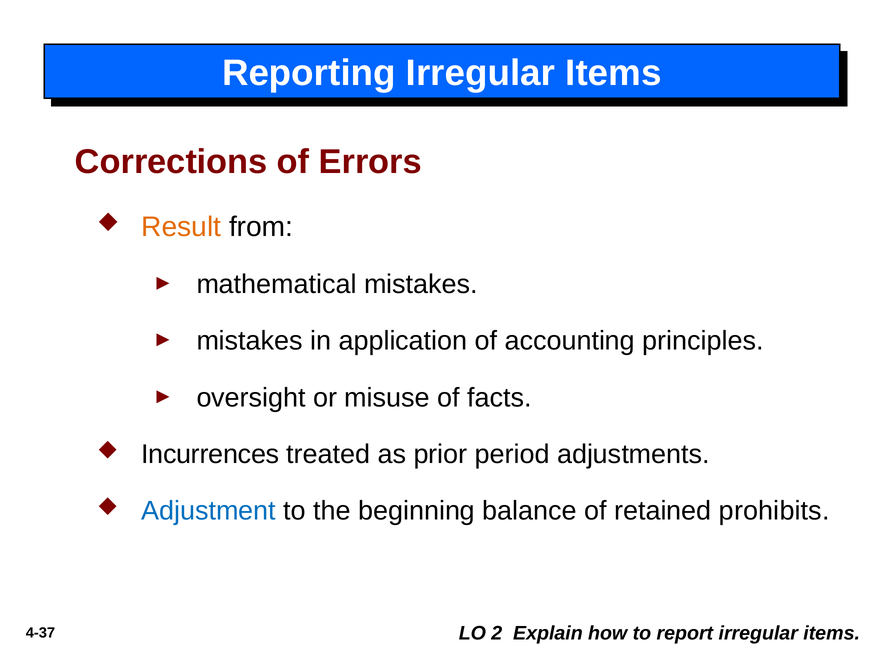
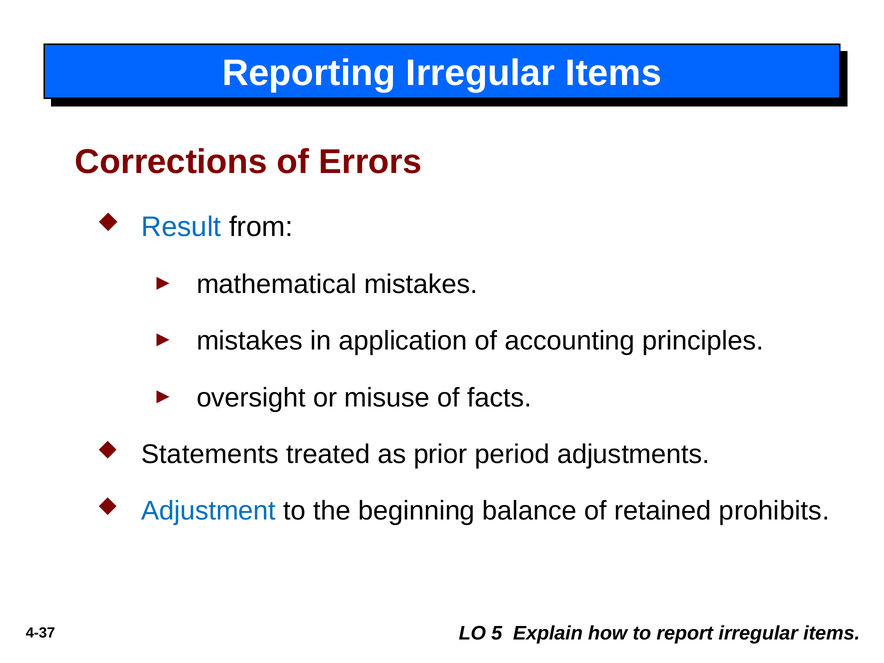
Result colour: orange -> blue (181, 227)
Incurrences: Incurrences -> Statements (210, 454)
2: 2 -> 5 (497, 633)
